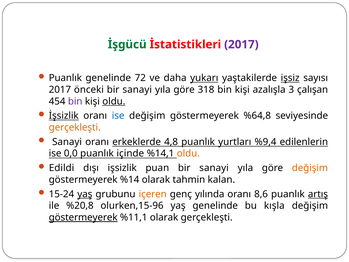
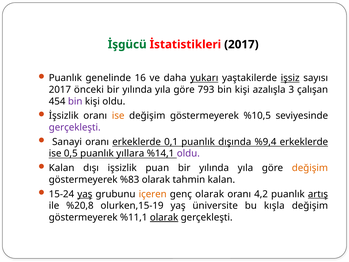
2017 colour: purple -> black (241, 44)
72: 72 -> 16 (140, 78)
sanayi: sanayi -> yılında (137, 90)
318: 318 -> 793 (206, 90)
oldu underline: present -> none (114, 101)
İşsizlik underline: present -> none (64, 116)
ise colour: blue -> orange (118, 116)
%64,8: %64,8 -> %10,5 (257, 116)
gerçekleşti colour: orange -> purple (75, 127)
4,8: 4,8 -> 0,1 (171, 142)
yurtları: yurtları -> dışında (235, 142)
%9,4 edilenlerin: edilenlerin -> erkeklerde (304, 142)
0,0: 0,0 -> 0,5 (71, 153)
içinde: içinde -> yıllara (130, 153)
oldu colour: orange -> purple (188, 153)
Edildi: Edildi -> Kalan (62, 168)
sanayi: sanayi -> yılında (214, 168)
%14: %14 -> %83 (130, 179)
genç yılında: yılında -> olarak (210, 194)
8,6: 8,6 -> 4,2 (261, 194)
olurken,15-96: olurken,15-96 -> olurken,15-19 (132, 206)
yaş genelinde: genelinde -> üniversite (215, 206)
göstermeyerek underline: present -> none (83, 217)
olarak underline: none -> present (164, 217)
